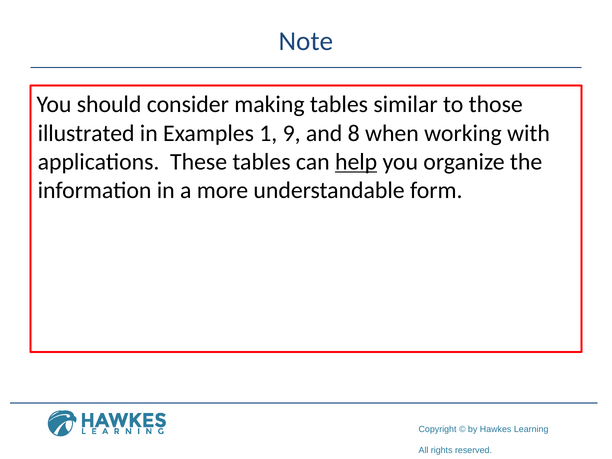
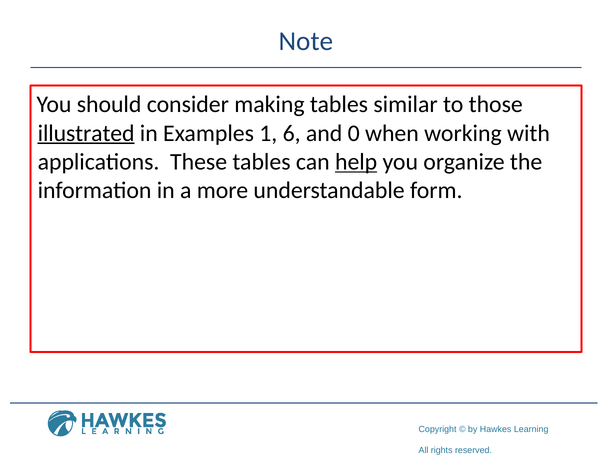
illustrated underline: none -> present (86, 133)
9: 9 -> 6 (292, 133)
8: 8 -> 0 (354, 133)
